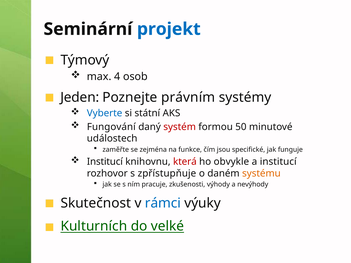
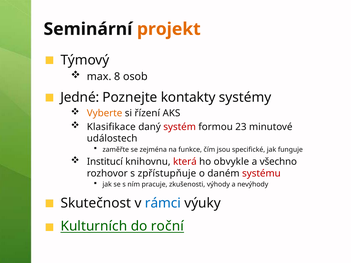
projekt colour: blue -> orange (169, 29)
4: 4 -> 8 (117, 77)
Jeden: Jeden -> Jedné (80, 98)
právním: právním -> kontakty (188, 98)
Vyberte colour: blue -> orange (105, 113)
státní: státní -> řízení (147, 113)
Fungování: Fungování -> Klasifikace (111, 127)
50: 50 -> 23 (241, 127)
a institucí: institucí -> všechno (278, 162)
systému colour: orange -> red (261, 174)
velké: velké -> roční (167, 226)
